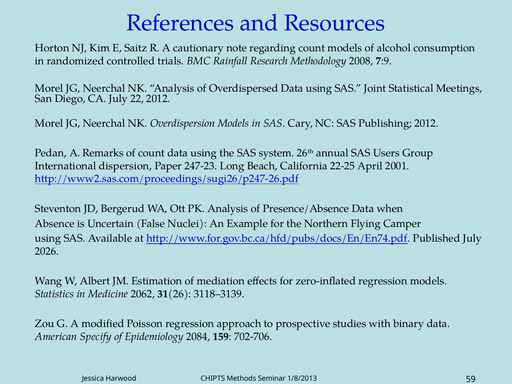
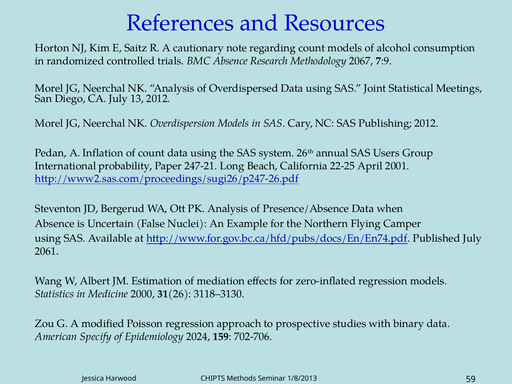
BMC Rainfall: Rainfall -> Absence (230, 61)
2008: 2008 -> 2067 (361, 61)
22: 22 -> 13 (137, 99)
Remarks: Remarks -> Inflation (103, 153)
dispersion: dispersion -> probability (125, 166)
247-23: 247-23 -> 247-21 (201, 166)
2026: 2026 -> 2061 (47, 251)
2062: 2062 -> 2000 (143, 294)
3118–3139: 3118–3139 -> 3118–3130 (219, 294)
2084: 2084 -> 2024 (198, 337)
